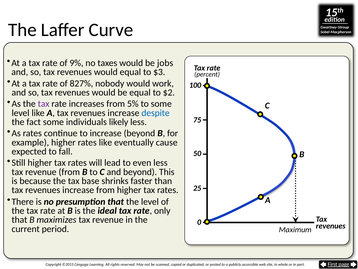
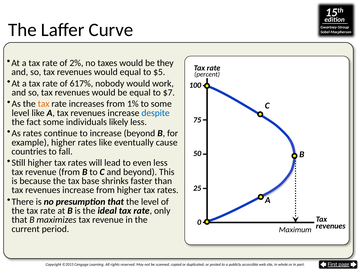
9%: 9% -> 2% (76, 63)
jobs: jobs -> they (165, 63)
$3: $3 -> $5 (159, 72)
827%: 827% -> 617% (81, 83)
$2: $2 -> $7 (169, 92)
tax colour: purple -> orange (44, 104)
5%: 5% -> 1% (133, 104)
expected: expected -> countries (29, 151)
